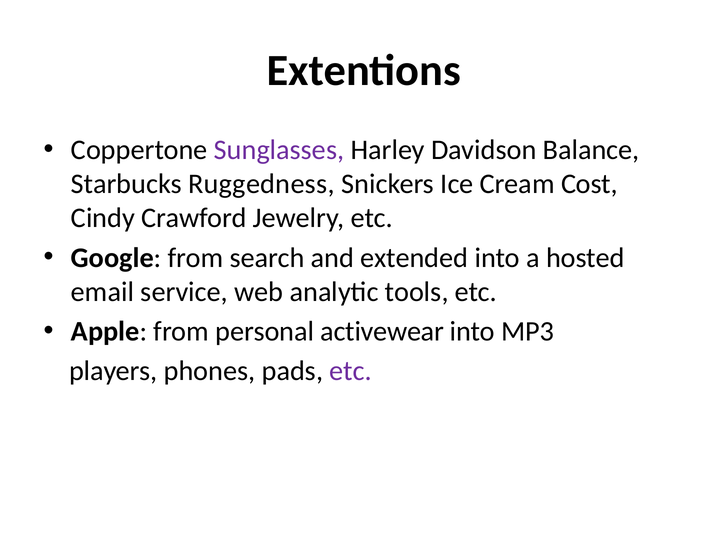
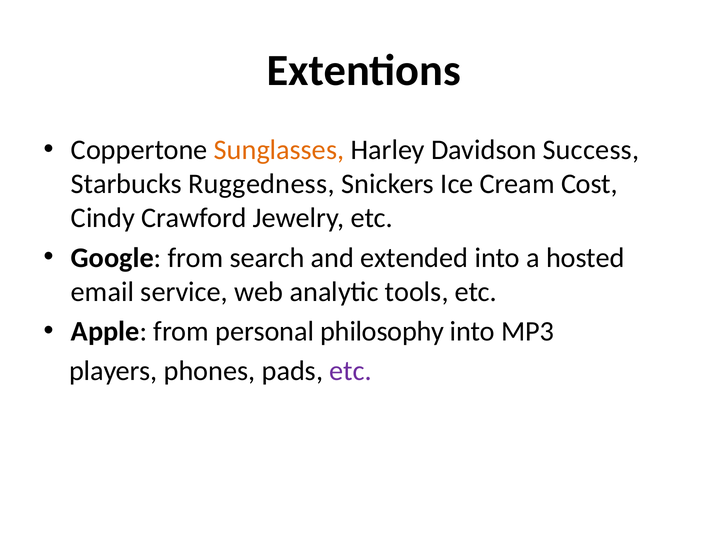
Sunglasses colour: purple -> orange (279, 150)
Balance: Balance -> Success (591, 150)
activewear: activewear -> philosophy (382, 331)
